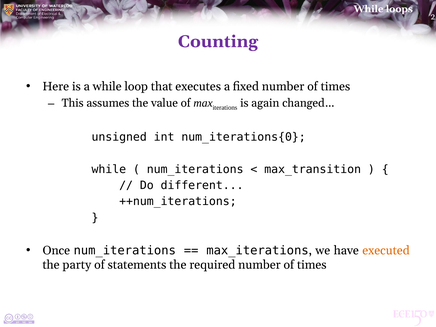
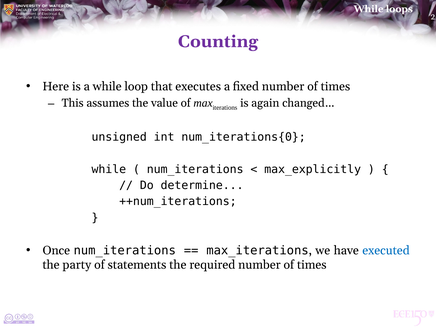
max_transition: max_transition -> max_explicitly (313, 169)
different: different -> determine (202, 185)
executed colour: orange -> blue (386, 250)
